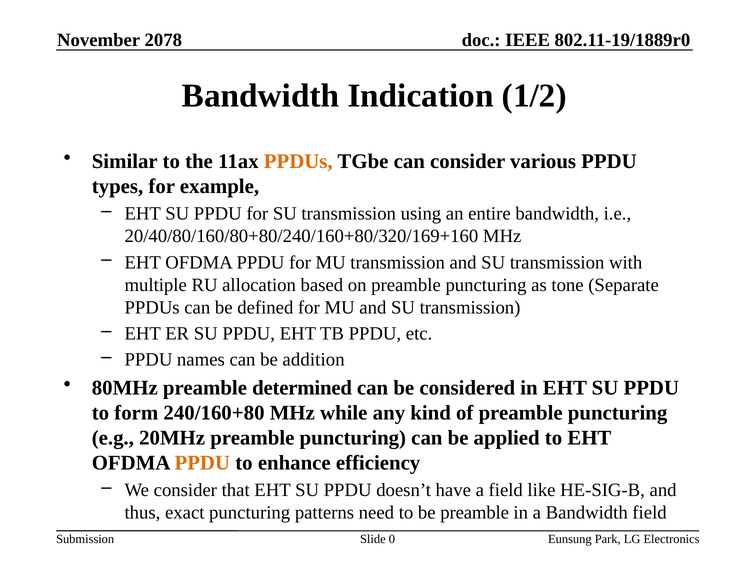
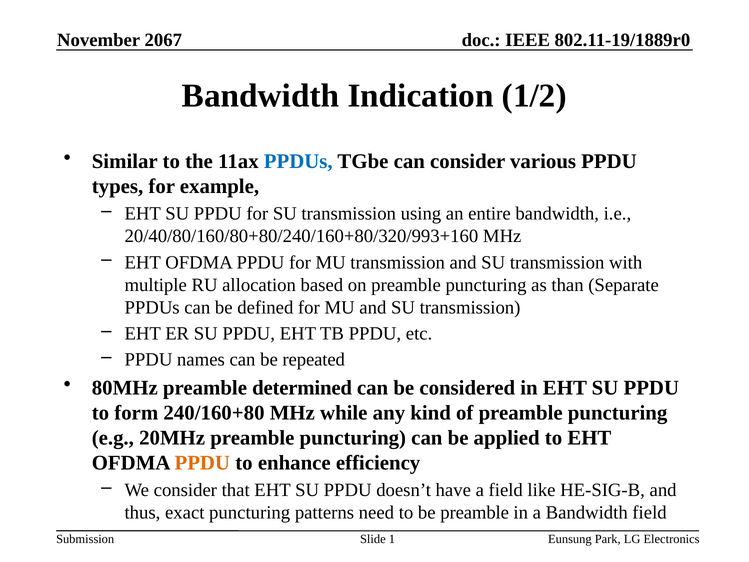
2078: 2078 -> 2067 (163, 40)
PPDUs colour: orange -> blue (298, 161)
20/40/80/160/80+80/240/160+80/320/169+160: 20/40/80/160/80+80/240/160+80/320/169+160 -> 20/40/80/160/80+80/240/160+80/320/993+160 (301, 236)
tone: tone -> than (568, 285)
addition: addition -> repeated (314, 360)
0: 0 -> 1 (392, 539)
